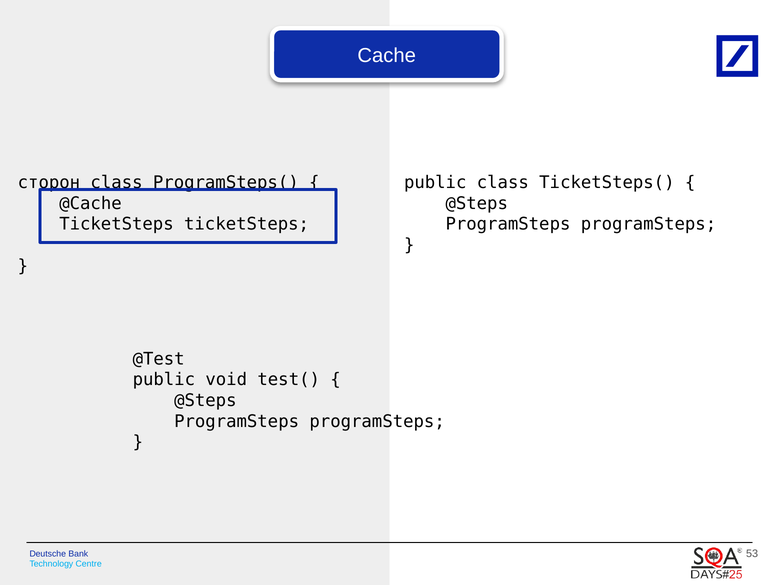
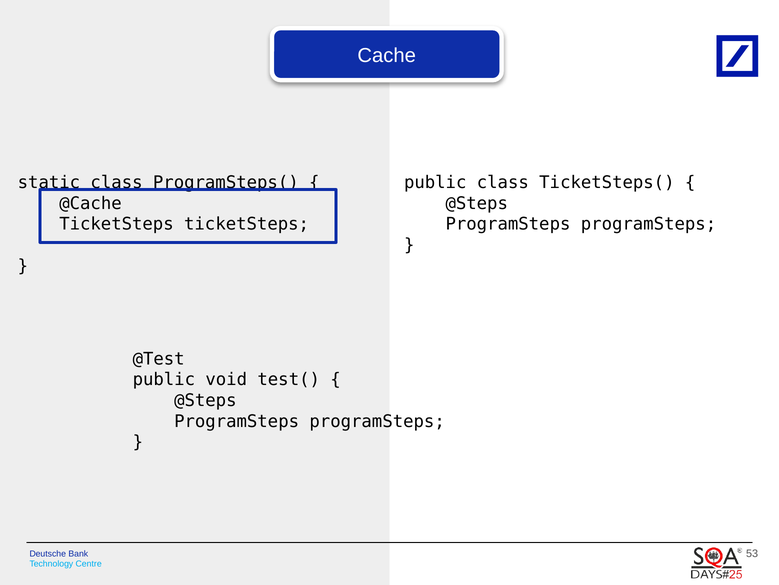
сторон: сторон -> static (49, 182)
